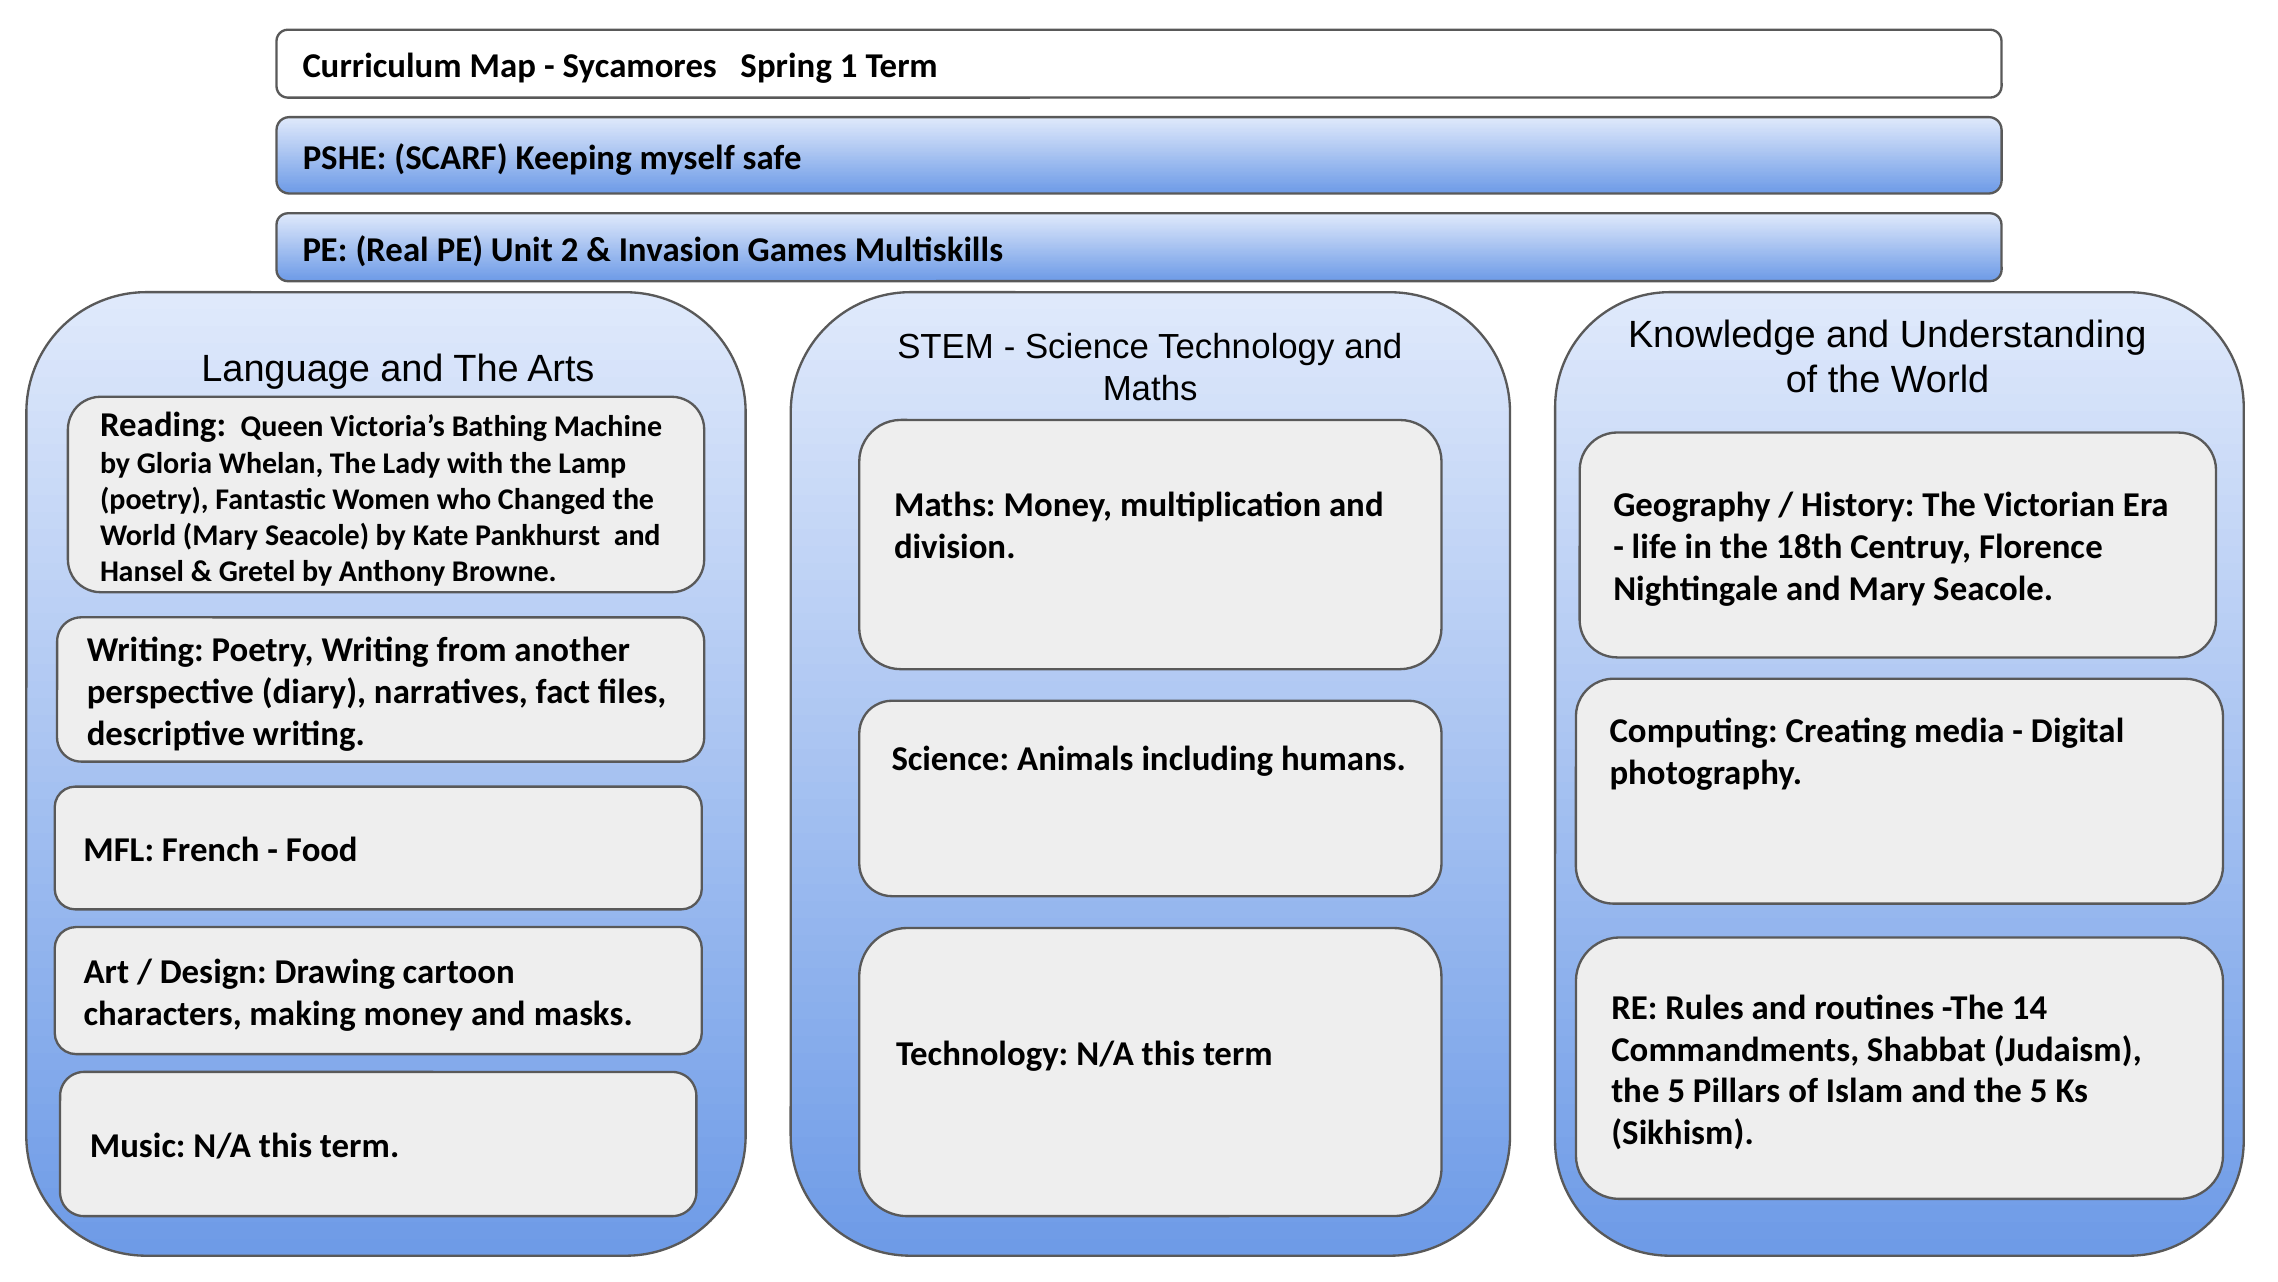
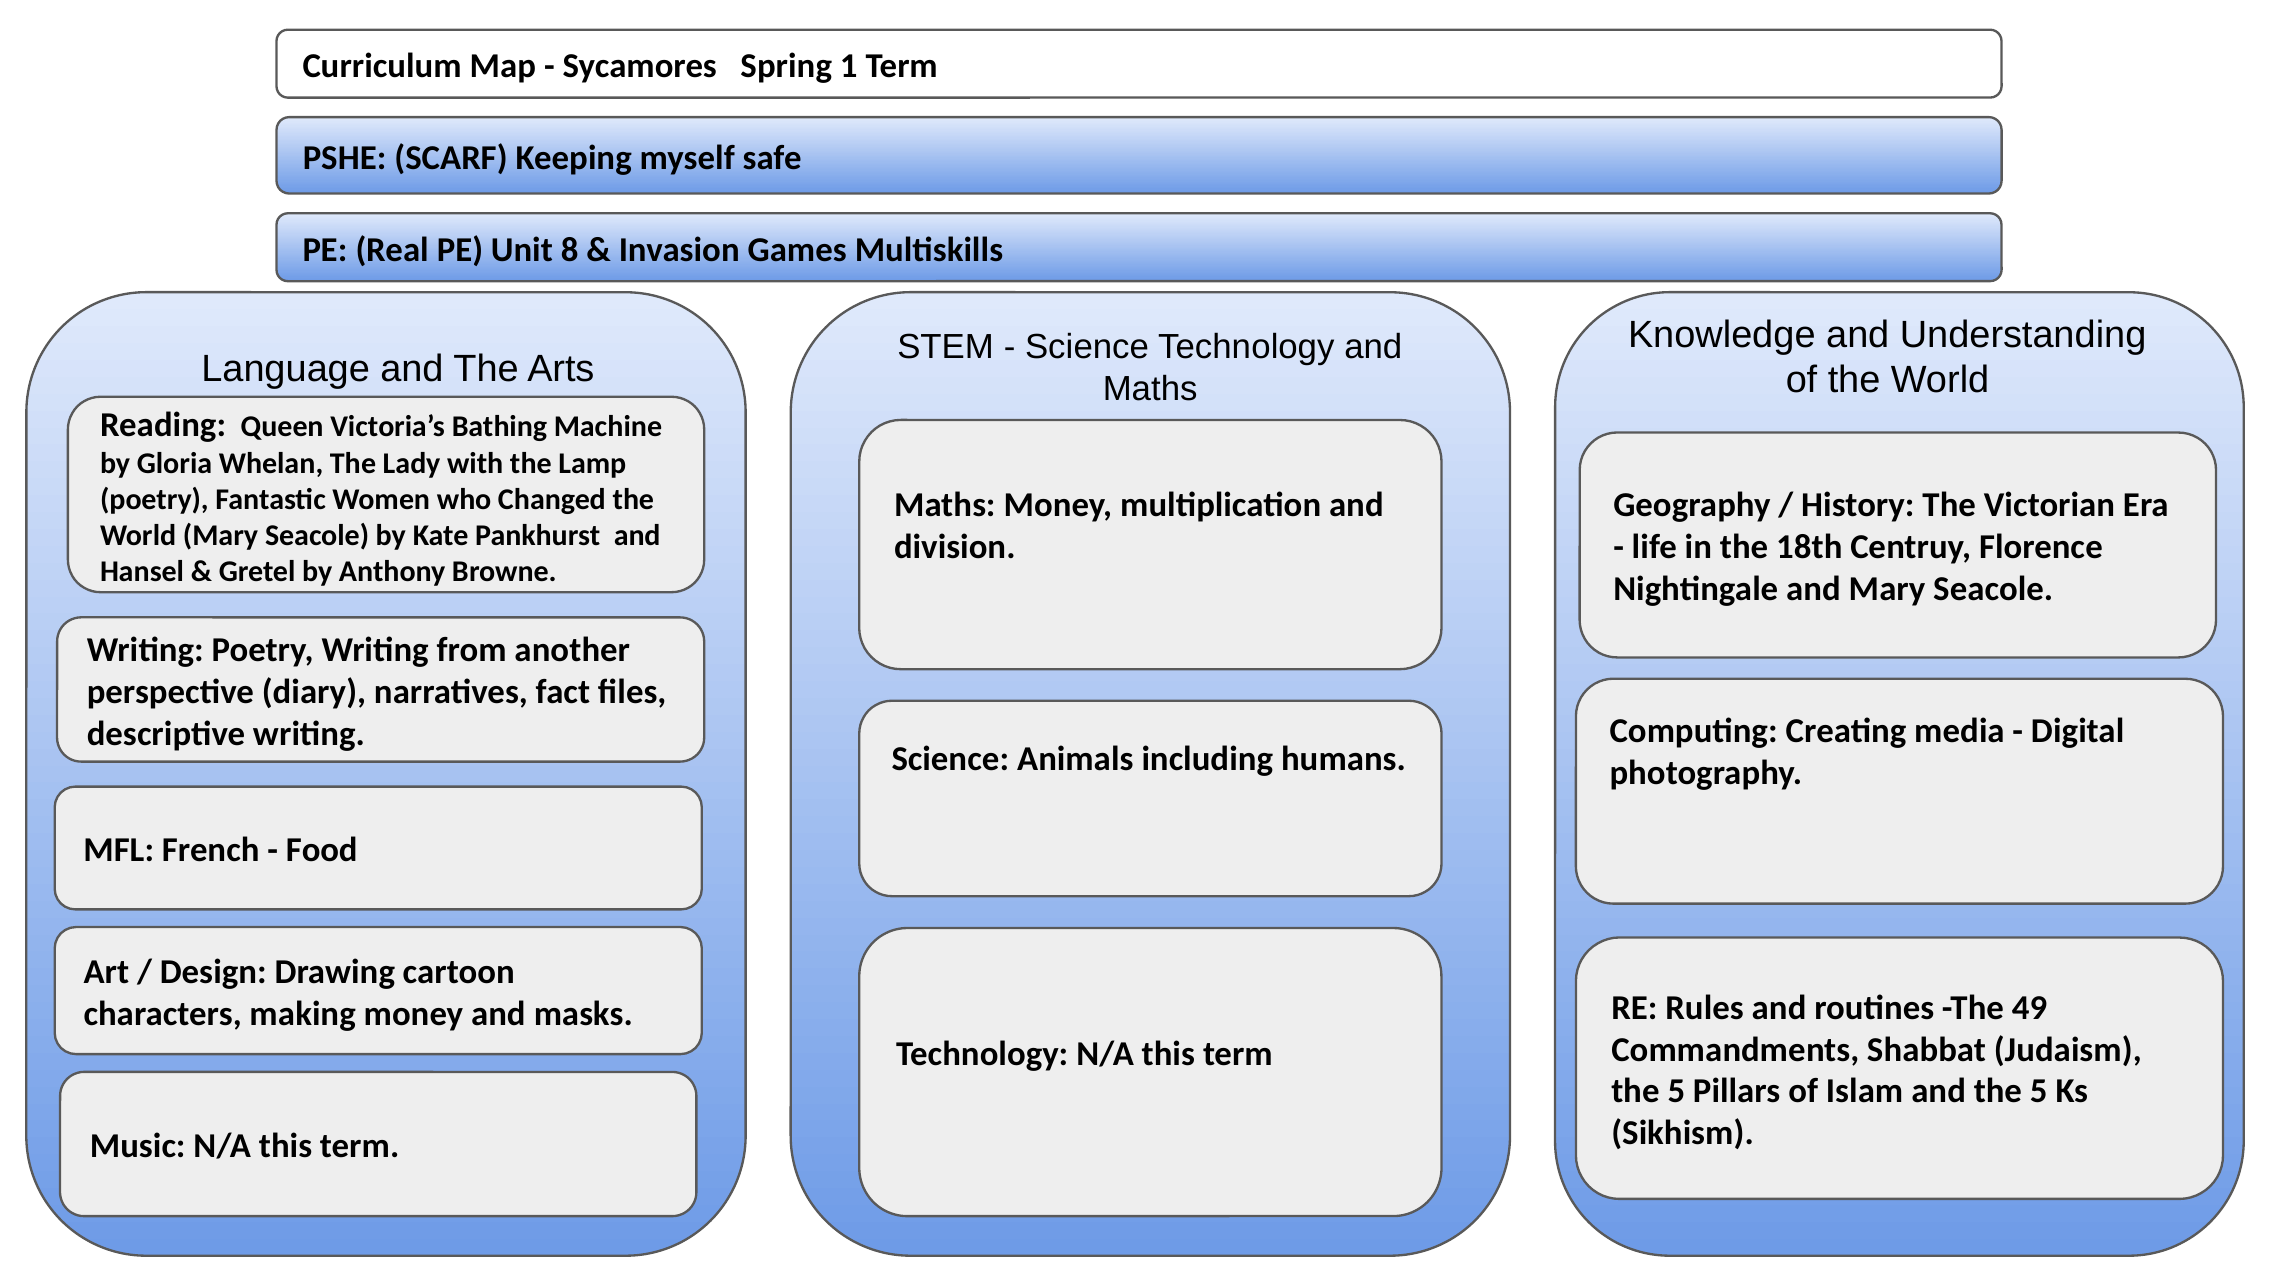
2: 2 -> 8 (570, 250)
14: 14 -> 49 (2029, 1007)
